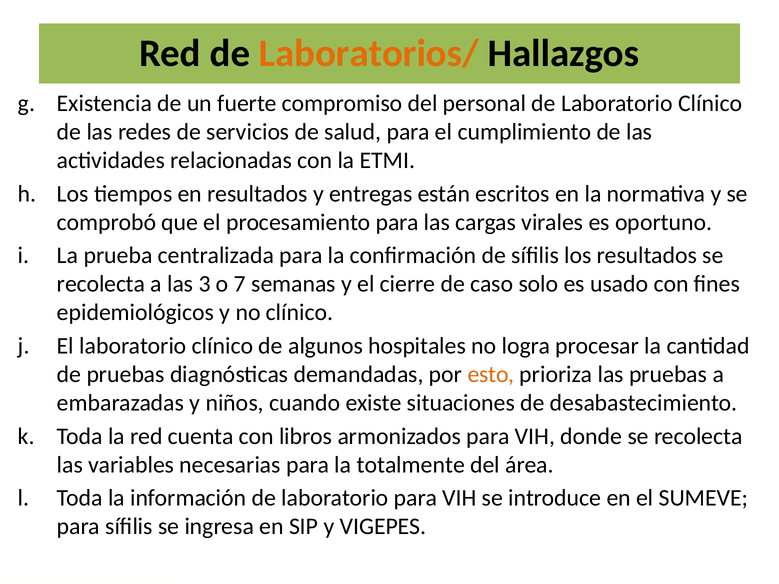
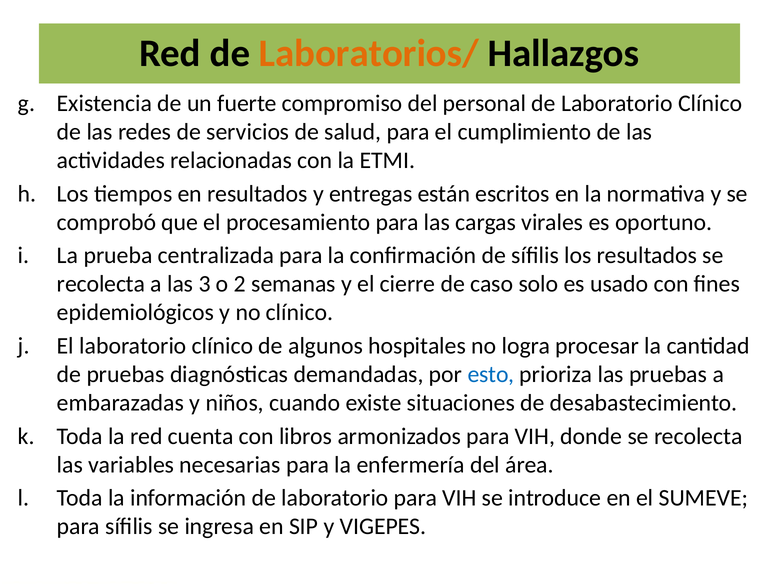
7: 7 -> 2 (240, 284)
esto colour: orange -> blue (491, 375)
totalmente: totalmente -> enfermería (411, 465)
